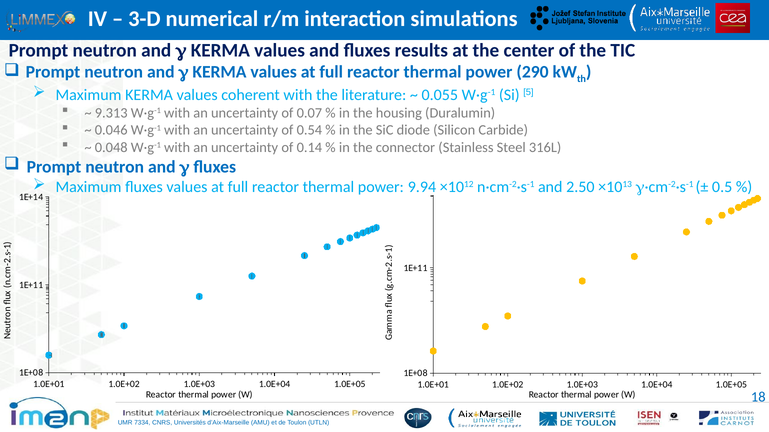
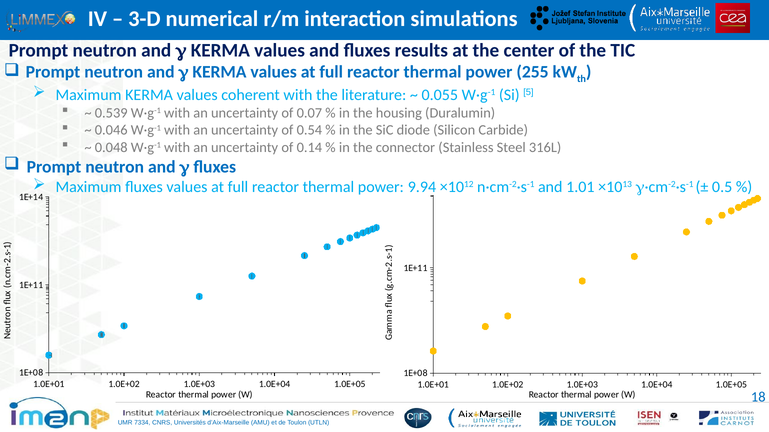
290: 290 -> 255 (533, 72)
9.313: 9.313 -> 0.539 (111, 113)
2.50: 2.50 -> 1.01 (580, 187)
